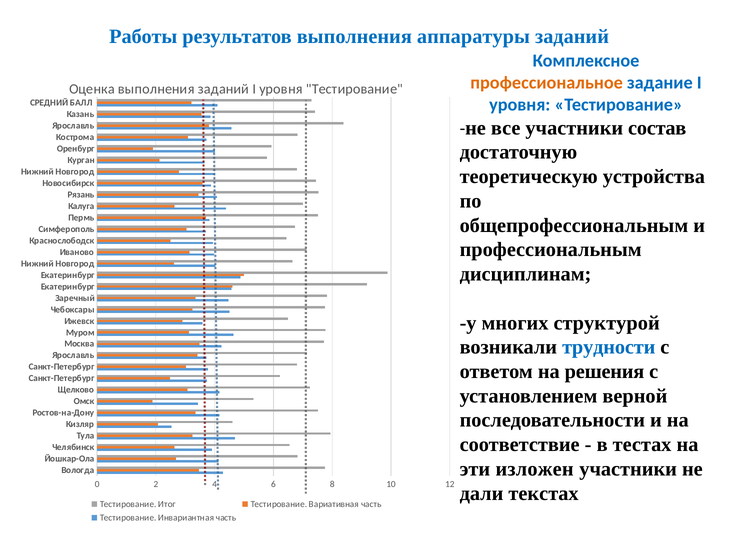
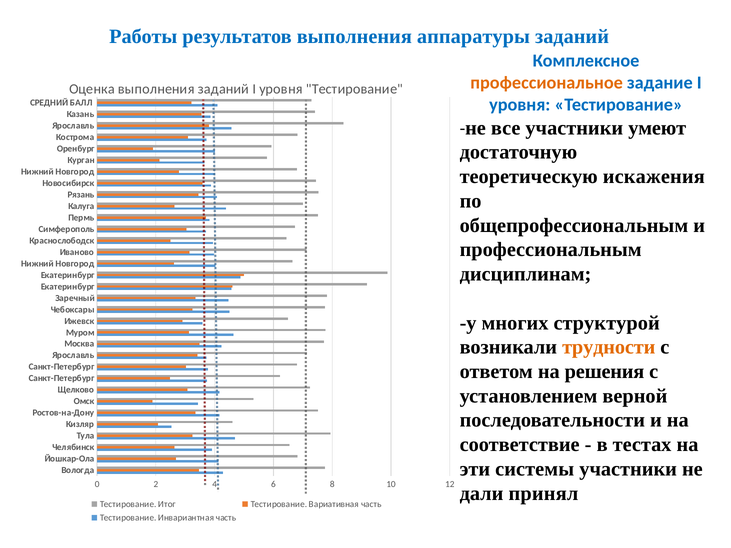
состав: состав -> умеют (657, 128)
устройства: устройства -> искажения (654, 177)
трудности colour: blue -> orange (609, 347)
изложен: изложен -> системы (535, 469)
текстах: текстах -> принял (543, 494)
